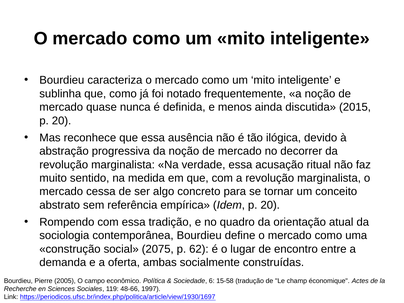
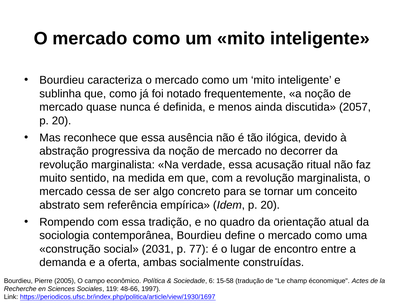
2015: 2015 -> 2057 (355, 107)
2075: 2075 -> 2031 (158, 249)
62: 62 -> 77 (199, 249)
